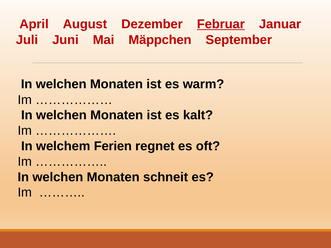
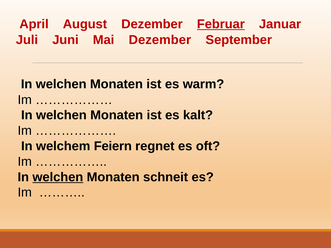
Mai Mäppchen: Mäppchen -> Dezember (160, 40)
Ferien: Ferien -> Feiern (113, 146)
welchen underline: none -> present (58, 177)
